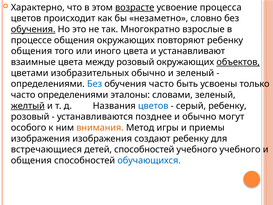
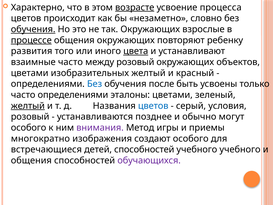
так Многократно: Многократно -> Окружающих (150, 29)
процессе underline: none -> present (31, 40)
общения: общения -> развития (32, 51)
цвета underline: none -> present (136, 51)
взаимные цвета: цвета -> часто (70, 62)
объектов underline: present -> none (238, 62)
изобразительных обычно: обычно -> желтый (148, 73)
и зеленый: зеленый -> красный (195, 73)
обучения часто: часто -> после (161, 84)
эталоны словами: словами -> цветами (172, 95)
серый ребенку: ребенку -> условия (227, 106)
внимания colour: orange -> purple (100, 128)
изображения: изображения -> многократно (40, 138)
создают ребенку: ребенку -> особого (191, 138)
обучающихся colour: blue -> purple (149, 160)
